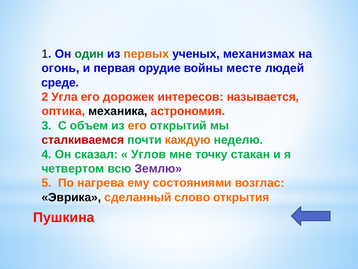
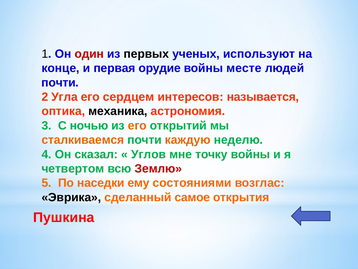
один colour: green -> red (89, 54)
первых colour: orange -> black (146, 54)
механизмах: механизмах -> используют (259, 54)
огонь: огонь -> конце (61, 68)
среде: среде -> почти (60, 82)
дорожек: дорожек -> сердцем (129, 97)
объем: объем -> ночью (89, 125)
сталкиваемся colour: red -> orange (83, 140)
точку стакан: стакан -> войны (251, 154)
Землю colour: purple -> red (158, 168)
нагрева: нагрева -> наседки (101, 183)
слово: слово -> самое (192, 197)
